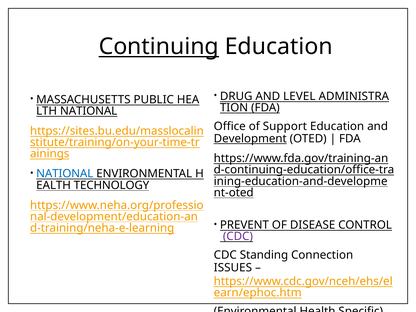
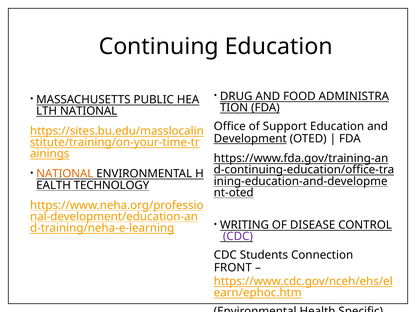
Continuing underline: present -> none (159, 47)
LEVEL: LEVEL -> FOOD (299, 96)
NATIONAL colour: blue -> orange (65, 174)
PREVENT: PREVENT -> WRITING (244, 225)
Standing: Standing -> Students (264, 255)
ISSUES: ISSUES -> FRONT (233, 268)
